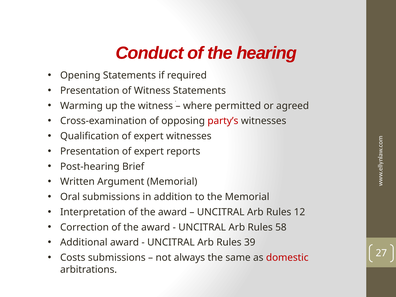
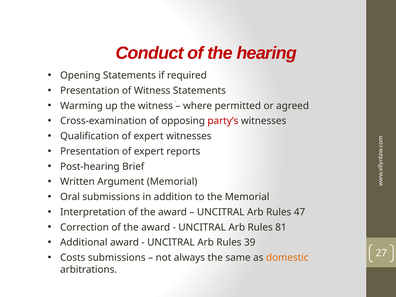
12: 12 -> 47 (300, 212)
58: 58 -> 81 (281, 227)
domestic colour: red -> orange (287, 258)
